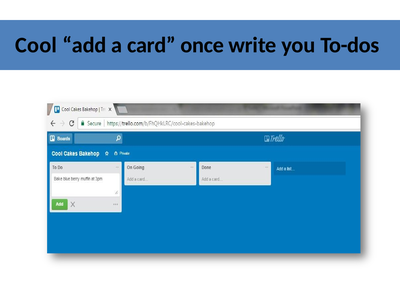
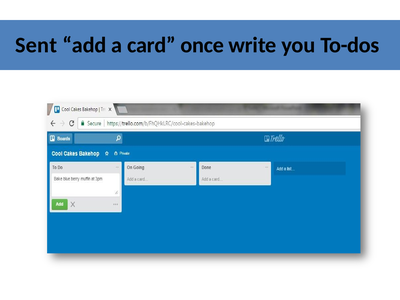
Cool: Cool -> Sent (36, 45)
